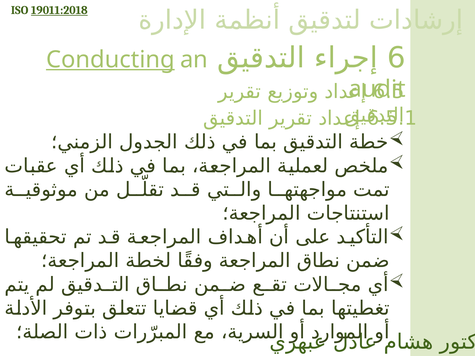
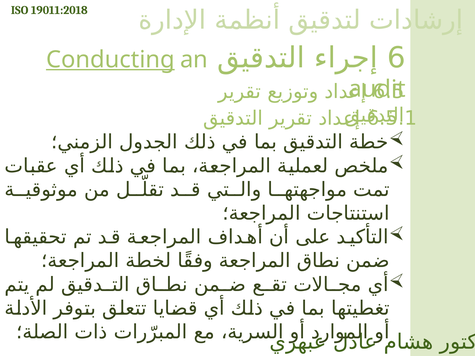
19011:2018 underline: present -> none (59, 10)
